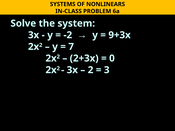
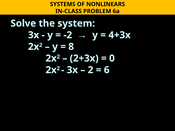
9+3x: 9+3x -> 4+3x (120, 35)
7: 7 -> 8 (71, 47)
3: 3 -> 6 (107, 70)
